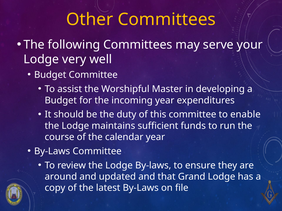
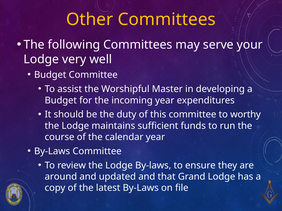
enable: enable -> worthy (246, 115)
